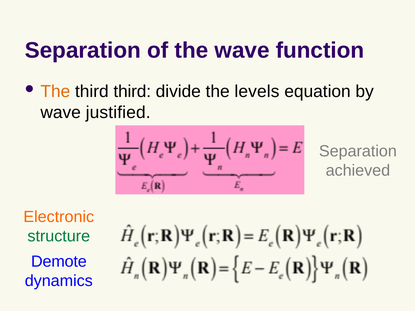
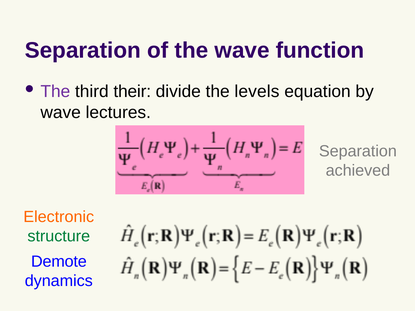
The colour: orange -> purple (55, 92)
third third: third -> their (132, 92)
justified: justified -> lectures (118, 112)
